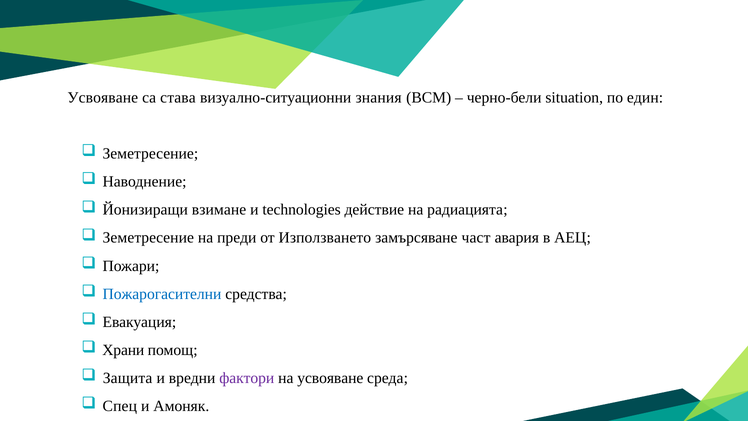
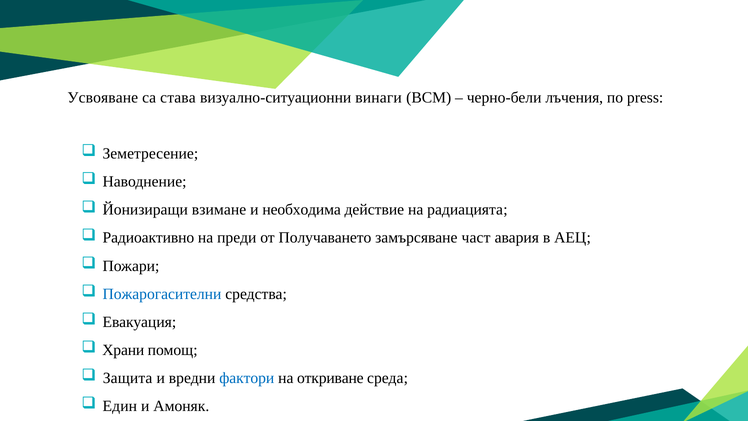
знания: знания -> винаги (379, 97)
situation: situation -> лъчения (574, 97)
един: един -> press (645, 97)
technologies: technologies -> необходима (302, 210)
Земетресение: Земетресение -> Радиоактивно (148, 238)
Използването: Използването -> Получаването (325, 238)
фактори colour: purple -> blue (247, 378)
на усвояване: усвояване -> откриване (330, 378)
Спец: Спец -> Един (120, 406)
